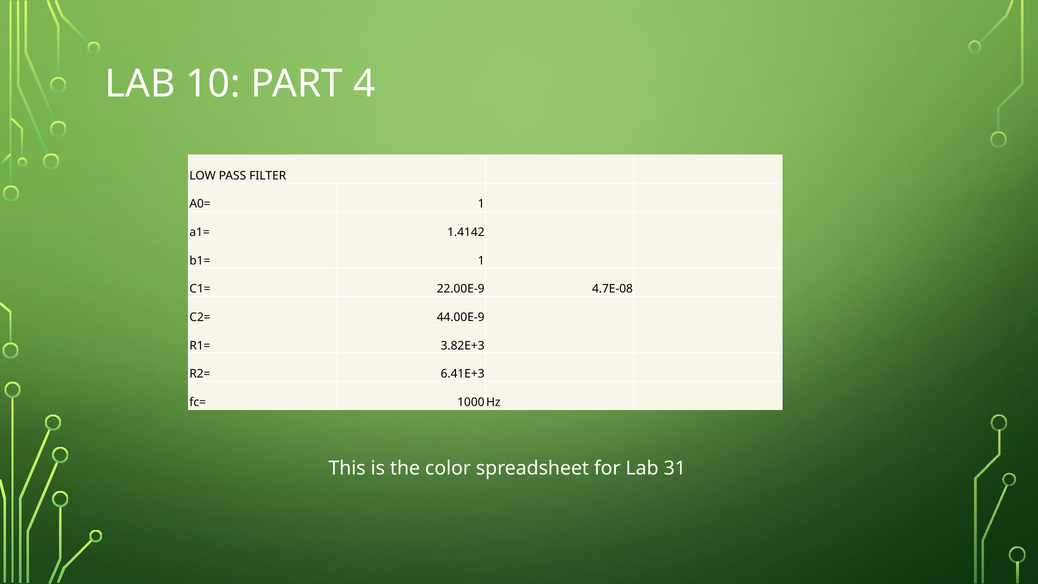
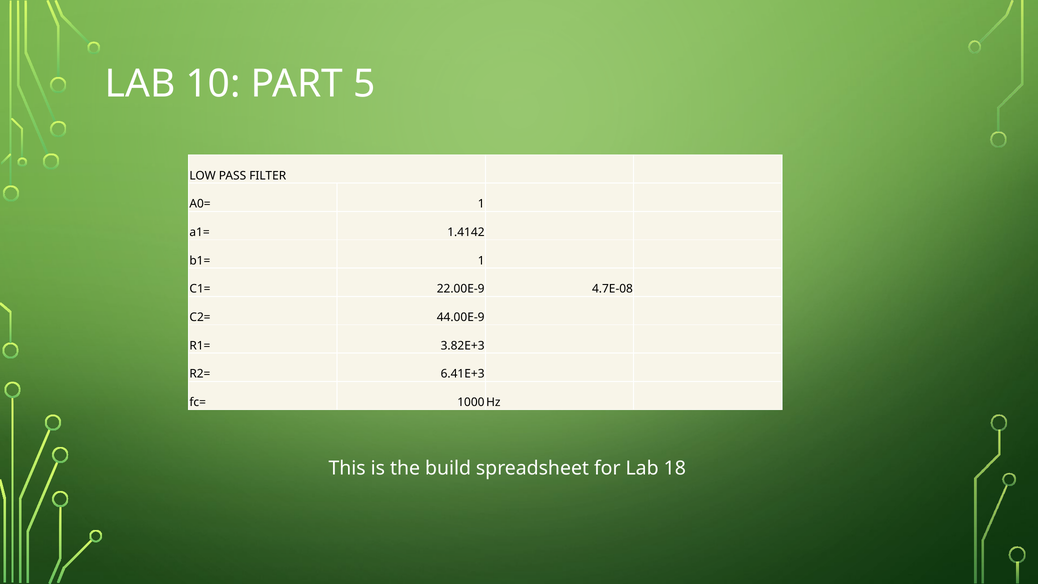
4: 4 -> 5 (364, 84)
color: color -> build (448, 468)
31: 31 -> 18 (675, 468)
